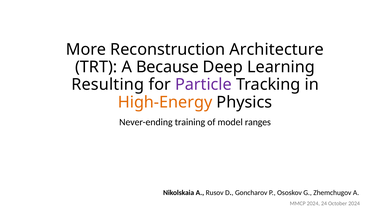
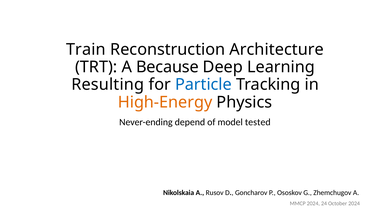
More: More -> Train (86, 49)
Particle colour: purple -> blue (203, 84)
training: training -> depend (190, 122)
ranges: ranges -> tested (258, 122)
